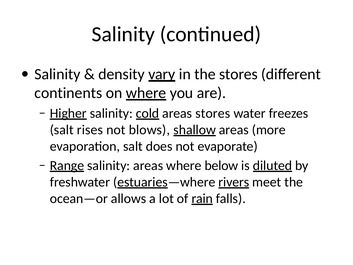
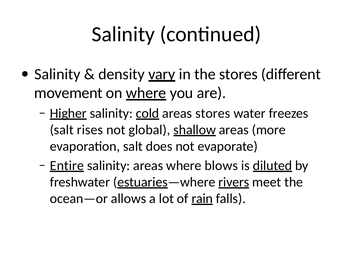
continents: continents -> movement (68, 93)
blows: blows -> global (149, 130)
Range: Range -> Entire (67, 165)
below: below -> blows (221, 165)
